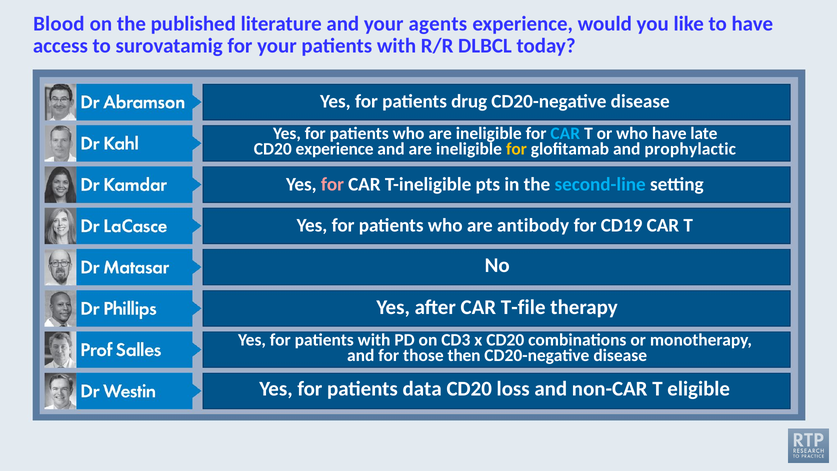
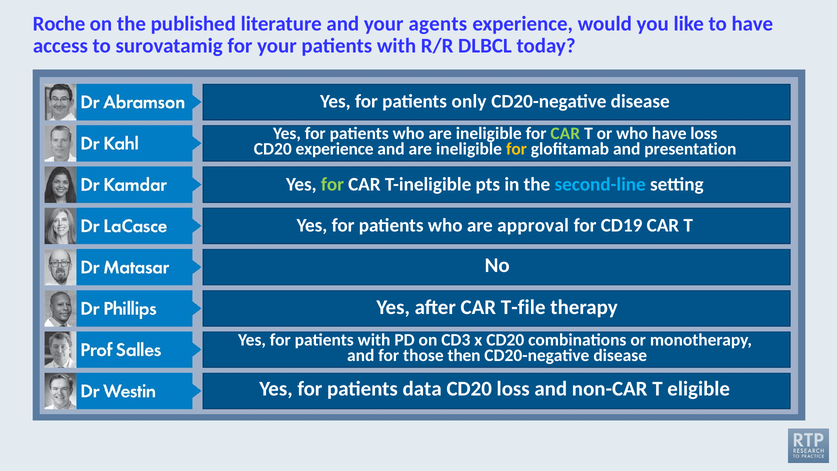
Blood: Blood -> Roche (59, 24)
drug: drug -> only (469, 102)
CAR colour: light blue -> light green (565, 133)
have late: late -> loss (704, 133)
prophylactic: prophylactic -> presentation (690, 149)
for colour: pink -> light green (332, 184)
antibody: antibody -> approval (533, 225)
